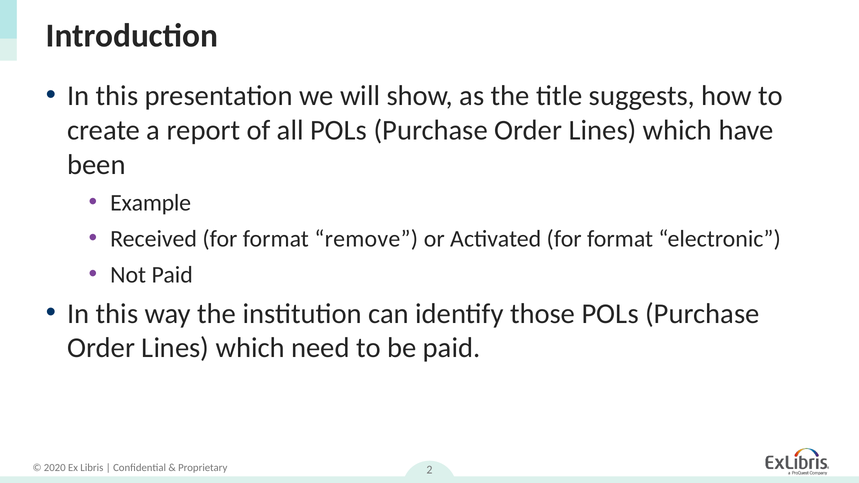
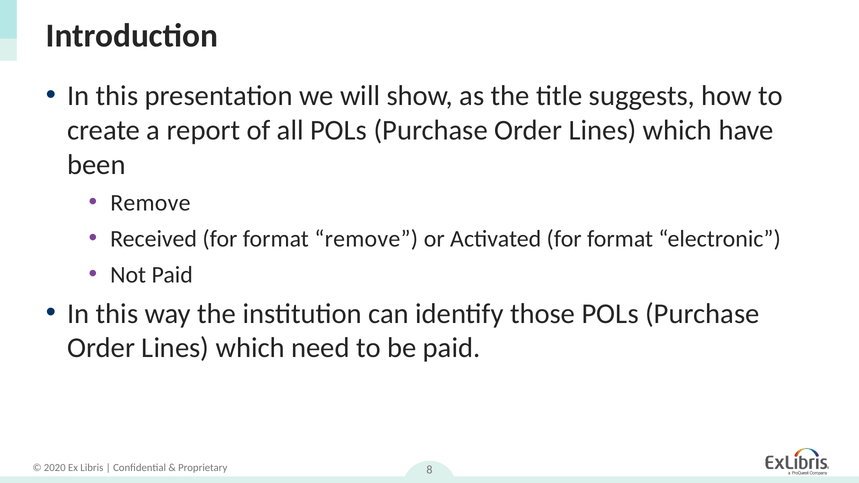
Example: Example -> Remove (150, 203)
2: 2 -> 8 (430, 470)
